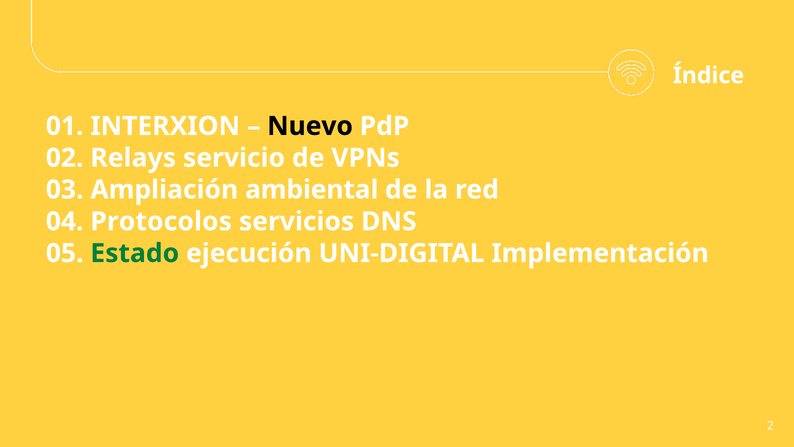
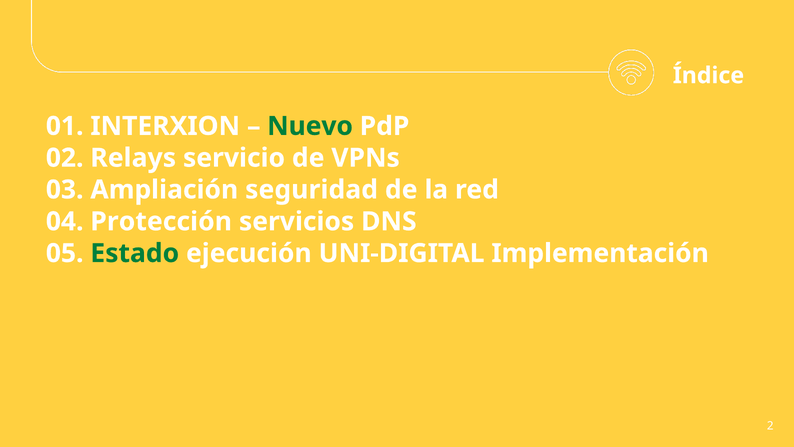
Nuevo colour: black -> green (310, 126)
ambiental: ambiental -> seguridad (312, 190)
Protocolos: Protocolos -> Protección (161, 221)
